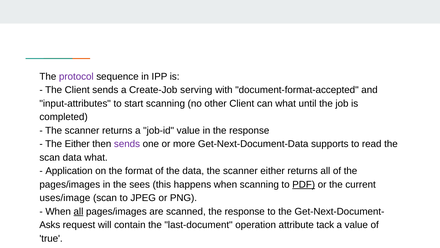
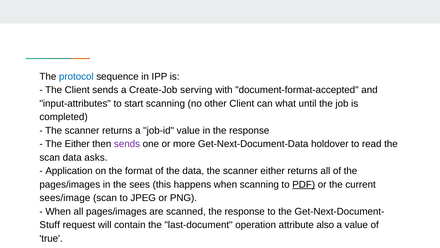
protocol colour: purple -> blue (76, 76)
supports: supports -> holdover (330, 144)
data what: what -> asks (96, 157)
uses/image: uses/image -> sees/image (65, 198)
all underline: present -> none (78, 211)
Asks: Asks -> Stuff (50, 225)
tack: tack -> also (325, 225)
